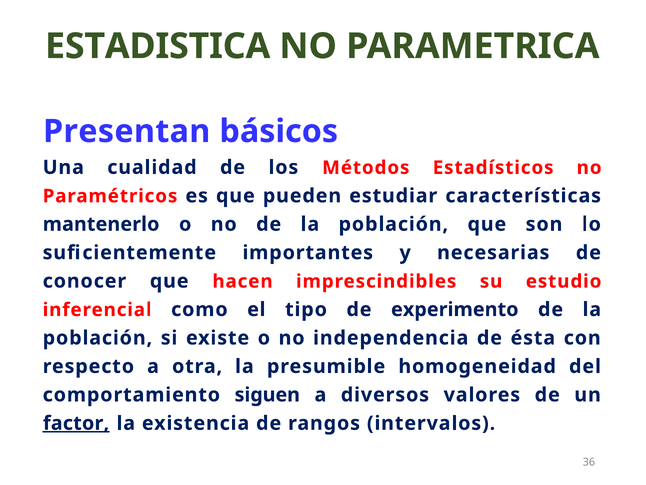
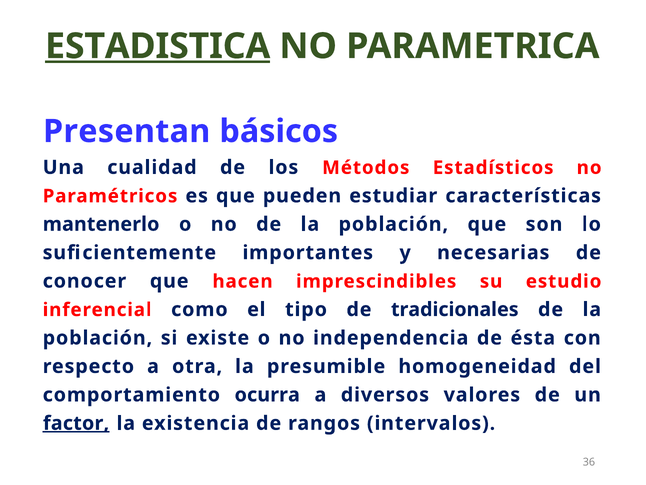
ESTADISTICA underline: none -> present (158, 46)
experimento: experimento -> tradicionales (455, 309)
siguen: siguen -> ocurra (267, 394)
